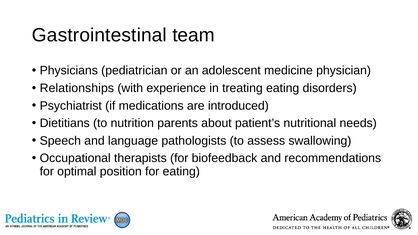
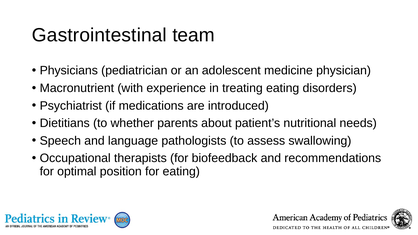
Relationships: Relationships -> Macronutrient (77, 88)
nutrition: nutrition -> whether (132, 123)
